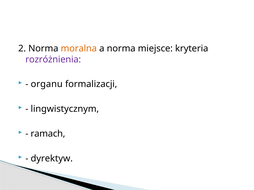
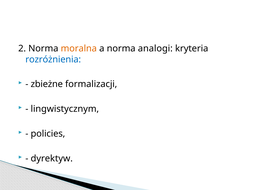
miejsce: miejsce -> analogi (155, 49)
rozróżnienia colour: purple -> blue (53, 60)
organu: organu -> zbieżne (47, 84)
ramach: ramach -> policies (48, 134)
